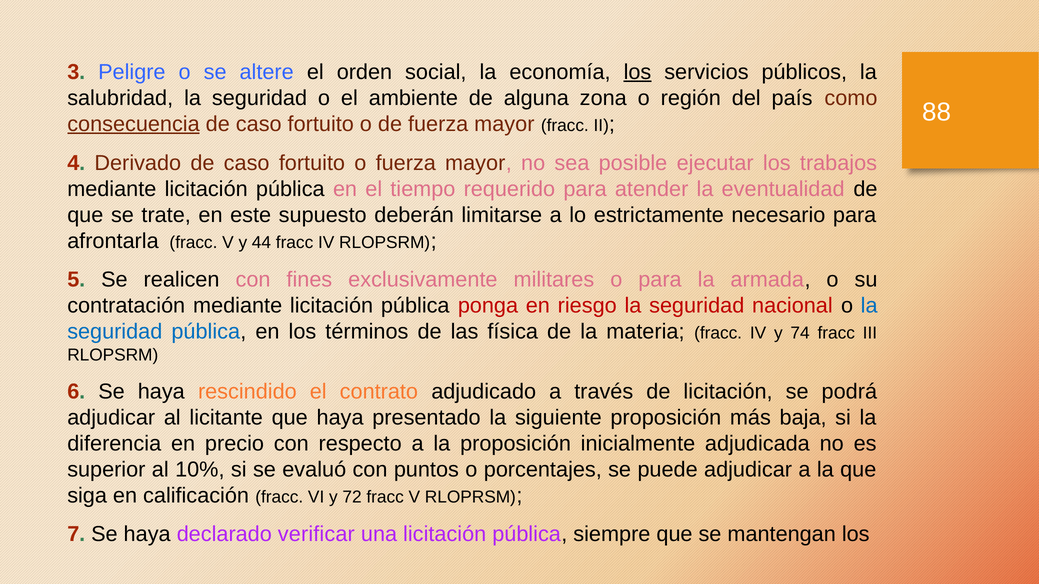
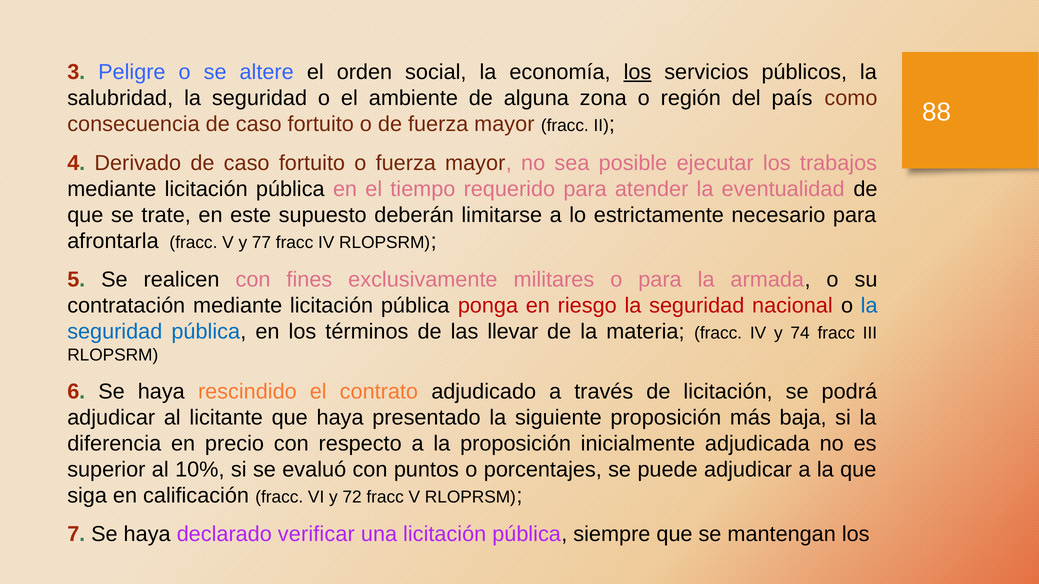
consecuencia underline: present -> none (134, 124)
44: 44 -> 77 (261, 243)
física: física -> llevar (513, 332)
